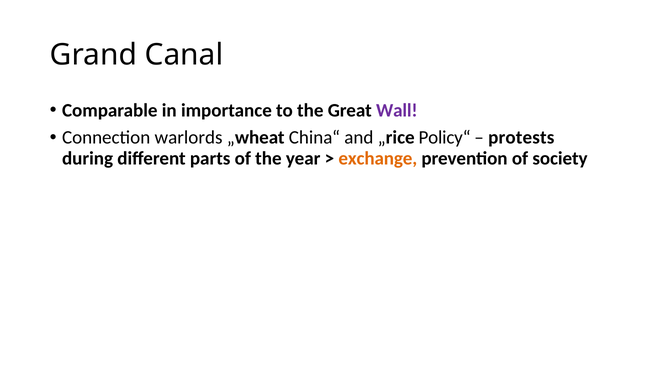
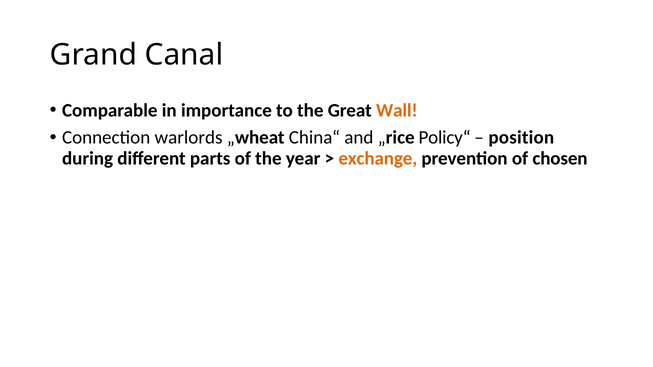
Wall colour: purple -> orange (397, 110)
protests: protests -> position (521, 138)
society: society -> chosen (560, 158)
